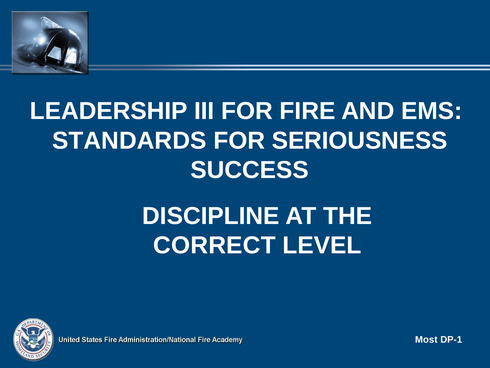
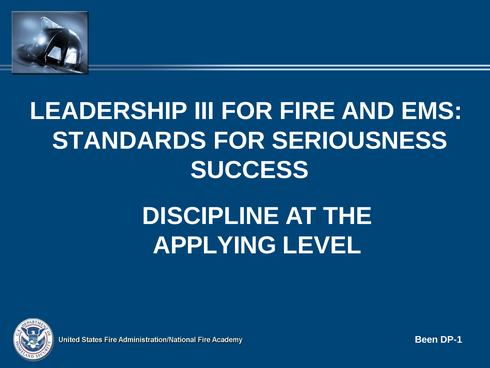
CORRECT: CORRECT -> APPLYING (215, 245)
Most: Most -> Been (426, 339)
